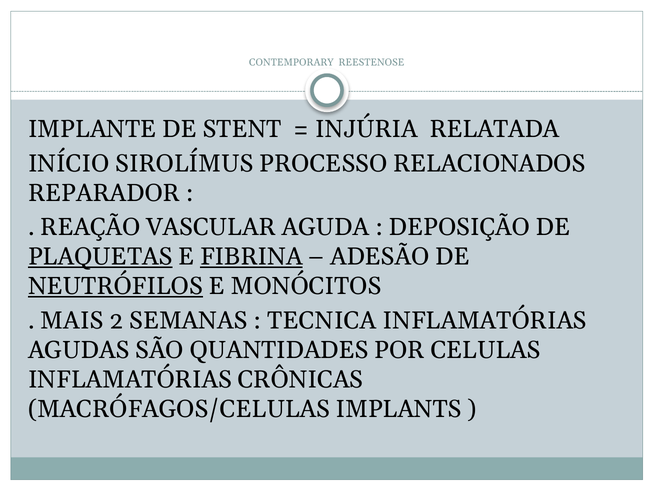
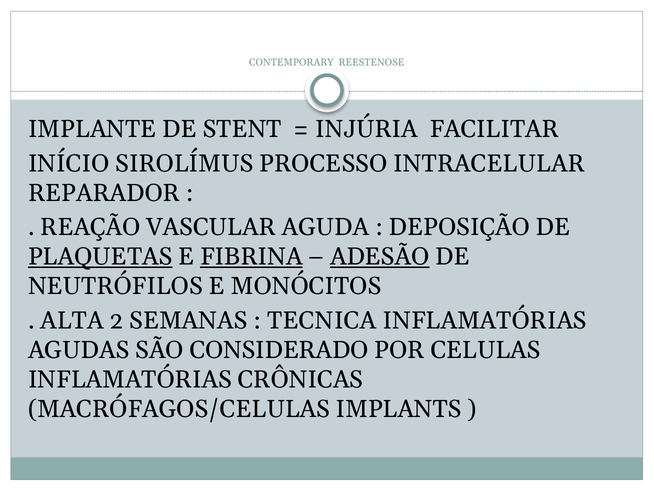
RELATADA: RELATADA -> FACILITAR (494, 129)
RELACIONADOS: RELACIONADOS -> INTRACELULAR (489, 163)
ADESÃO underline: none -> present (380, 257)
NEUTRÓFILOS underline: present -> none (116, 286)
MAIS: MAIS -> ALTA (72, 320)
QUANTIDADES: QUANTIDADES -> CONSIDERADO (279, 350)
